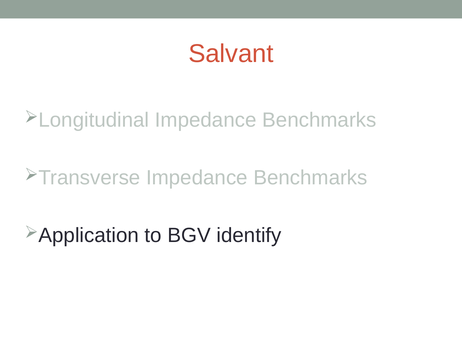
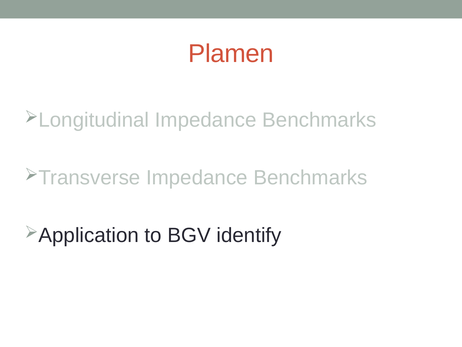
Salvant: Salvant -> Plamen (231, 54)
